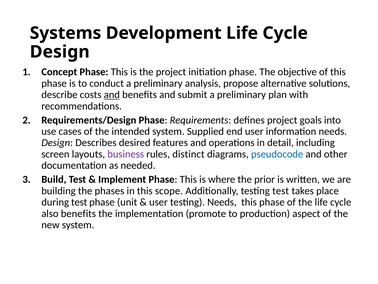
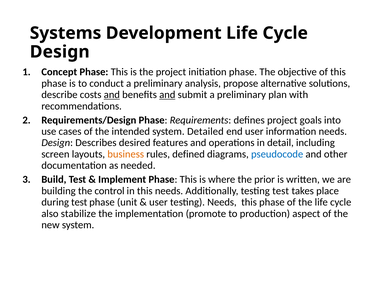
and underline: none -> present (167, 95)
Supplied: Supplied -> Detailed (205, 131)
business colour: purple -> orange (126, 154)
distinct: distinct -> defined (189, 154)
phases: phases -> control (110, 190)
this scope: scope -> needs (169, 190)
also benefits: benefits -> stabilize (78, 213)
